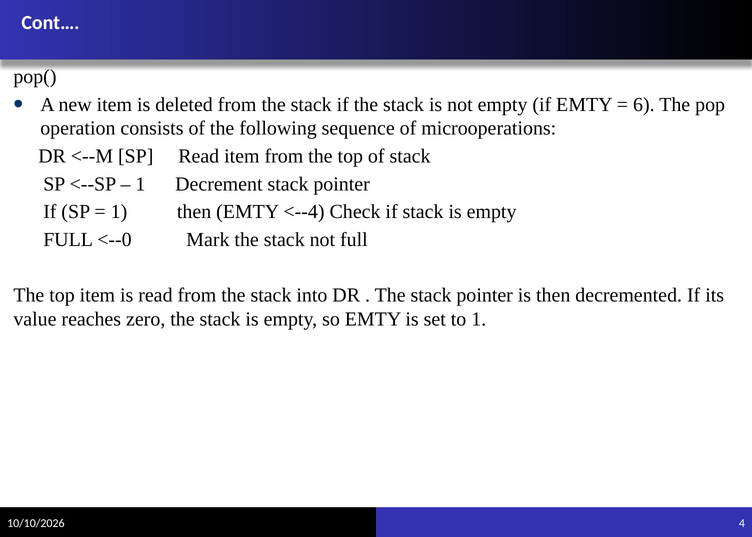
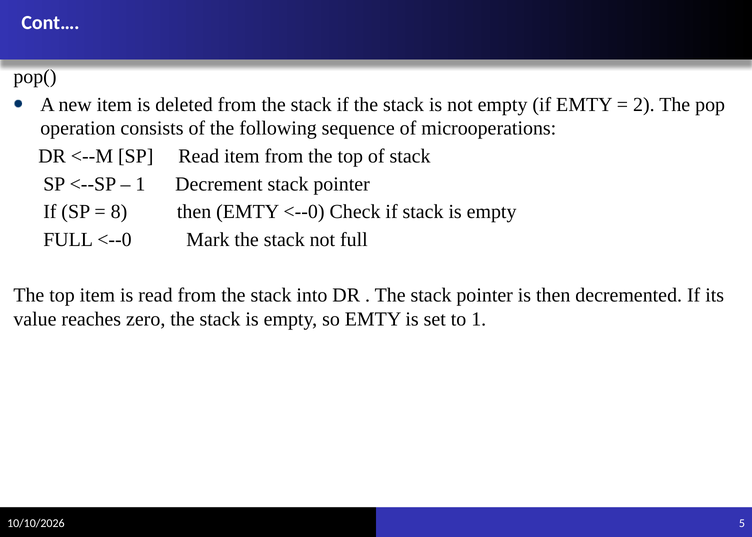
6: 6 -> 2 (644, 104)
1: 1 -> 8 (119, 212)
EMTY <--4: <--4 -> <--0 (304, 212)
4: 4 -> 5 (742, 524)
